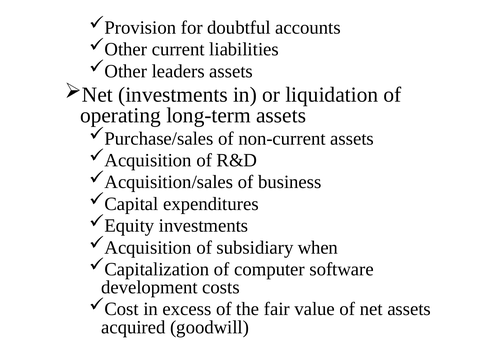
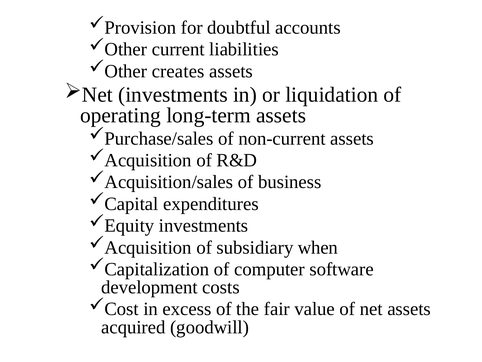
leaders: leaders -> creates (178, 71)
